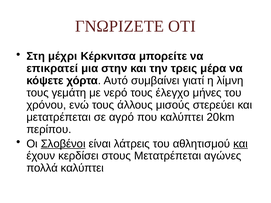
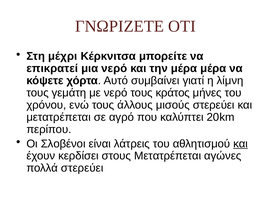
μια στην: στην -> νερό (114, 69)
την τρεις: τρεις -> μέρα (184, 69)
έλεγχο: έλεγχο -> κράτος (173, 93)
Σλοβένοι underline: present -> none (63, 144)
πολλά καλύπτει: καλύπτει -> στερεύει (82, 168)
